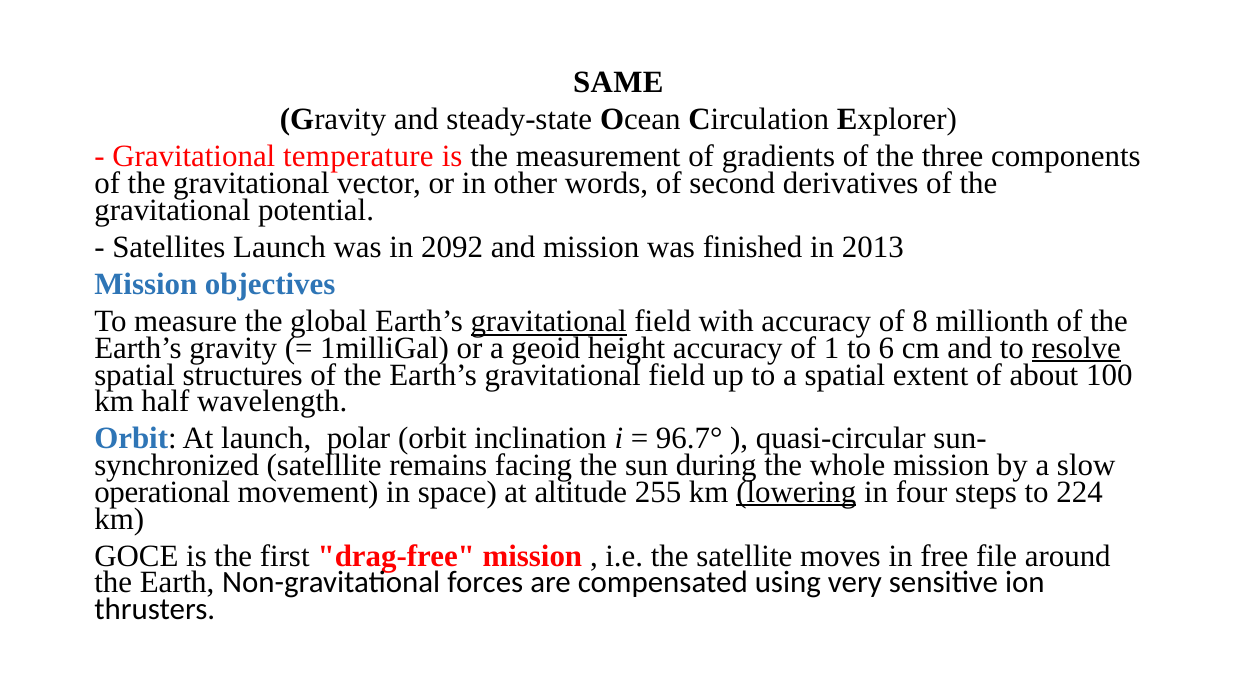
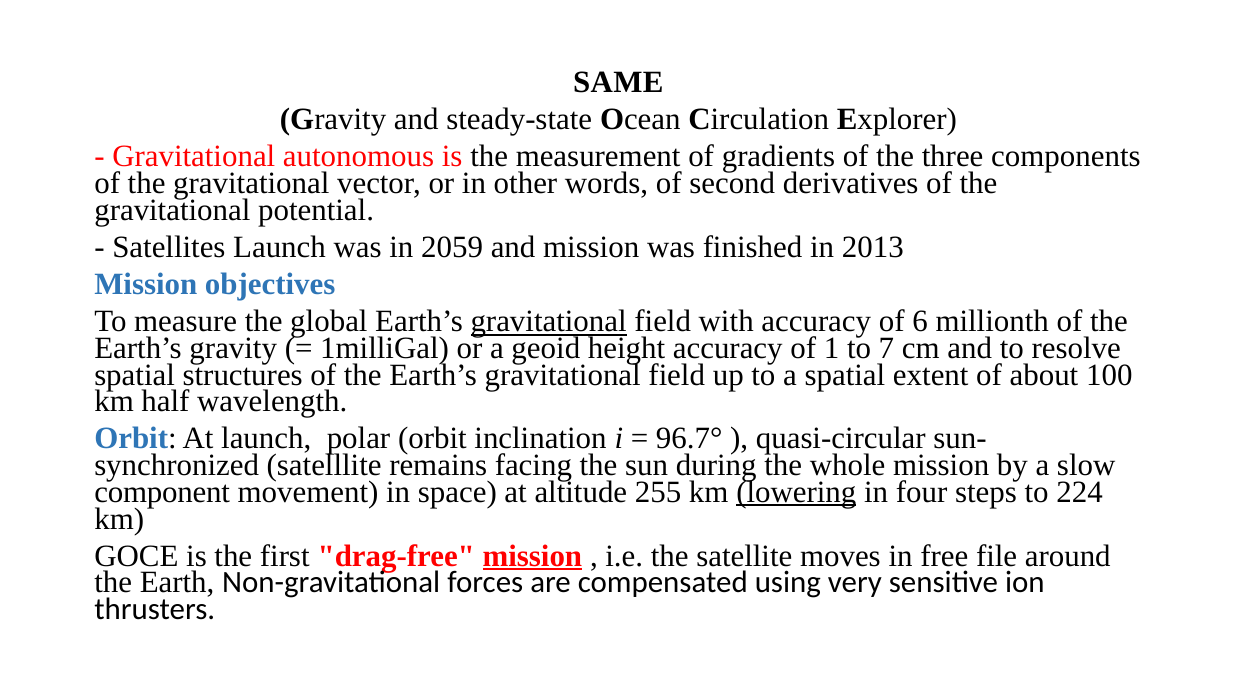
temperature: temperature -> autonomous (359, 157)
2092: 2092 -> 2059 (452, 247)
8: 8 -> 6 (920, 321)
6: 6 -> 7 (886, 348)
resolve underline: present -> none (1076, 348)
operational: operational -> component (162, 492)
mission underline: none -> present (532, 556)
